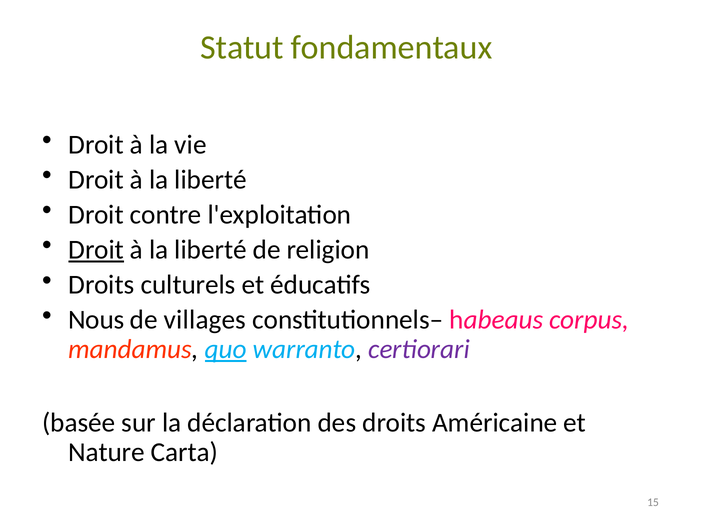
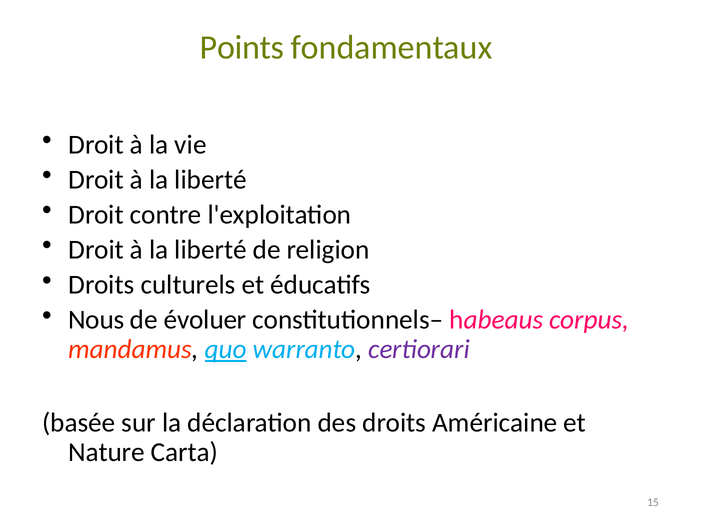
Statut: Statut -> Points (242, 47)
Droit underline: present -> none (96, 250)
villages: villages -> évoluer (205, 320)
